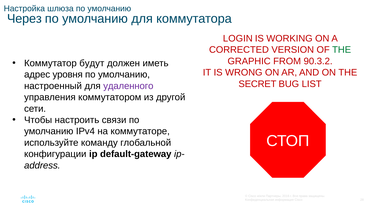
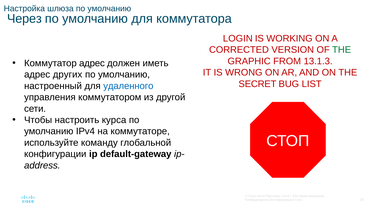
90.3.2: 90.3.2 -> 13.1.3 (318, 61)
Коммутатор будут: будут -> адрес (92, 63)
уровня: уровня -> других (68, 74)
удаленного colour: purple -> blue (128, 86)
связи: связи -> курса (114, 120)
